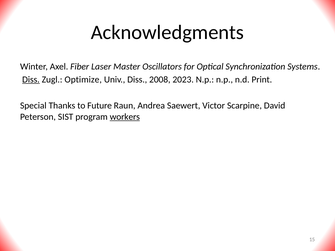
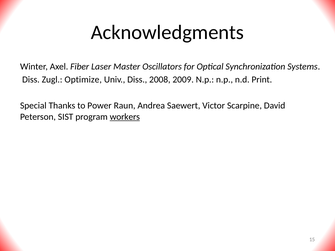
Diss underline: present -> none (31, 80)
2023: 2023 -> 2009 (183, 80)
Future: Future -> Power (100, 106)
